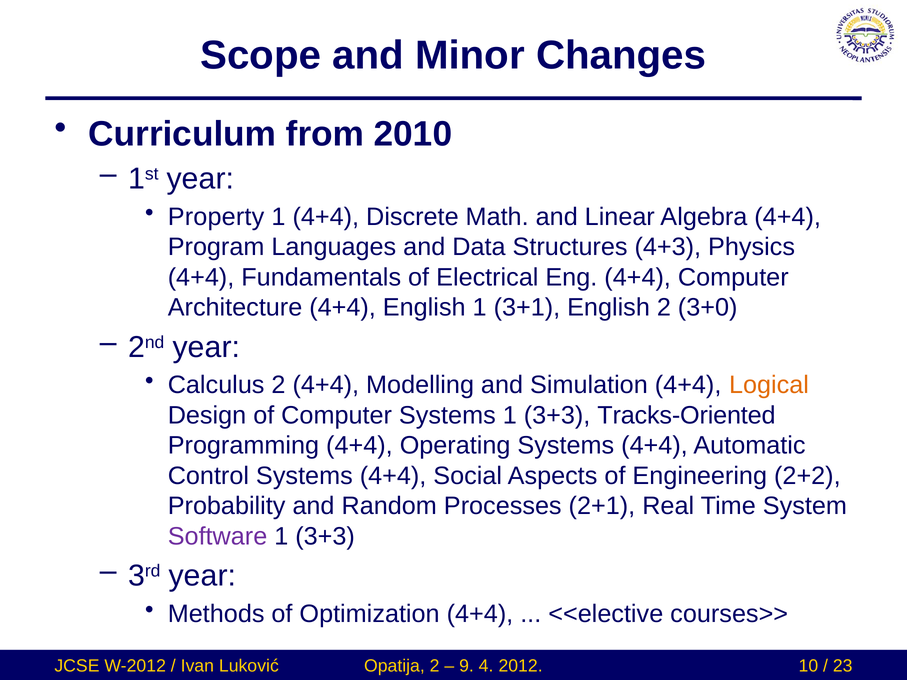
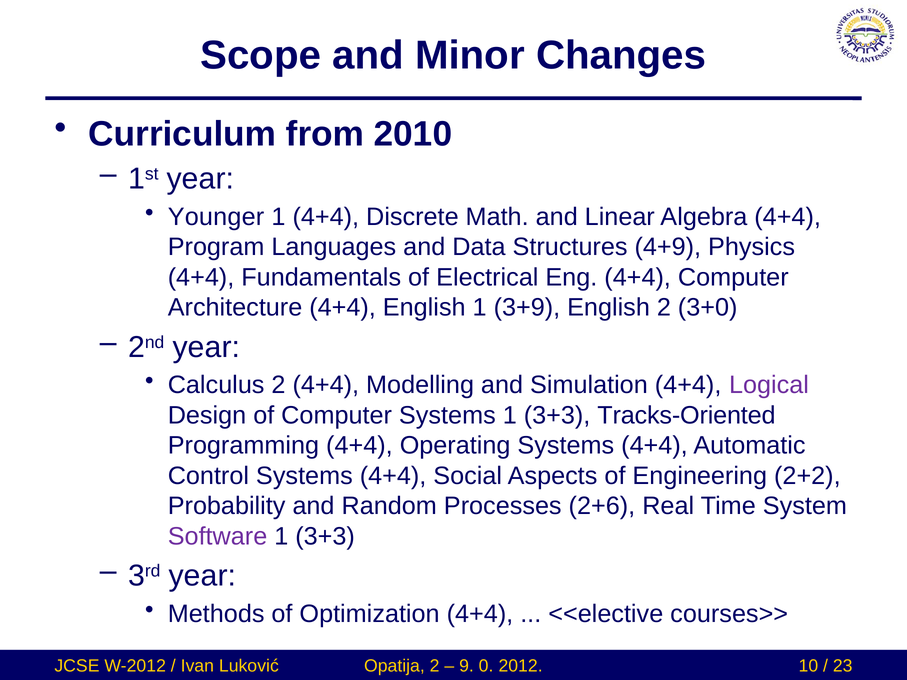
Property: Property -> Younger (216, 217)
4+3: 4+3 -> 4+9 (668, 247)
3+1: 3+1 -> 3+9 (527, 308)
Logical colour: orange -> purple (769, 385)
2+1: 2+1 -> 2+6 (602, 506)
4: 4 -> 0 (486, 666)
